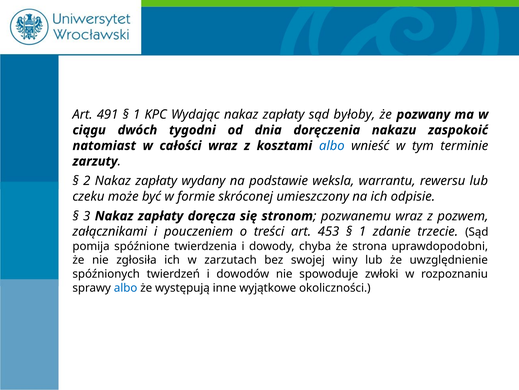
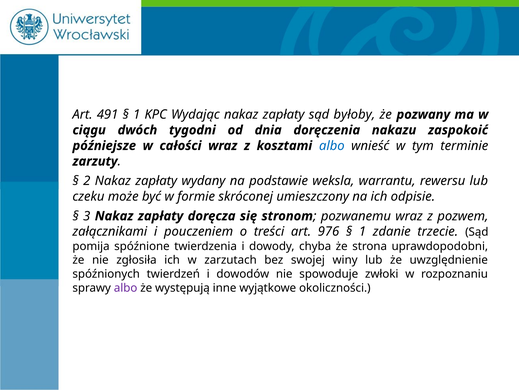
natomiast: natomiast -> późniejsze (104, 145)
453: 453 -> 976 (329, 231)
albo colour: blue -> purple (126, 287)
